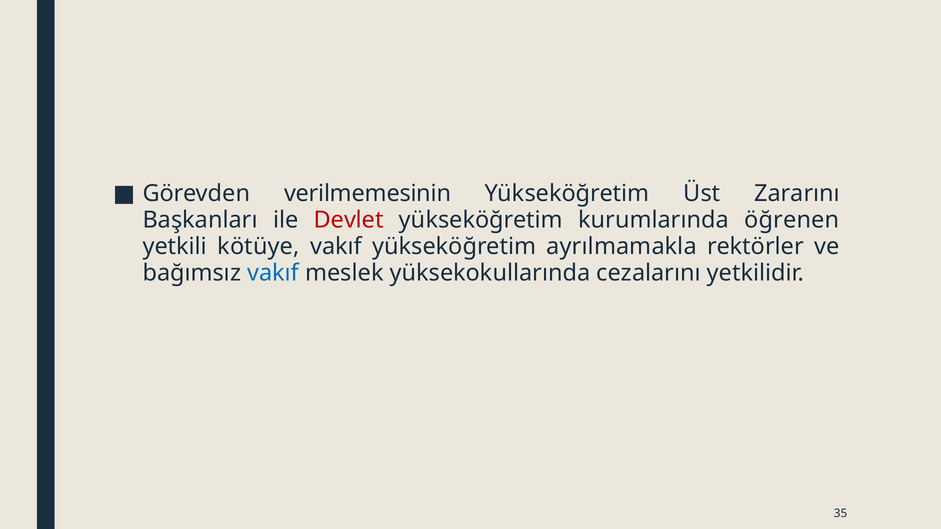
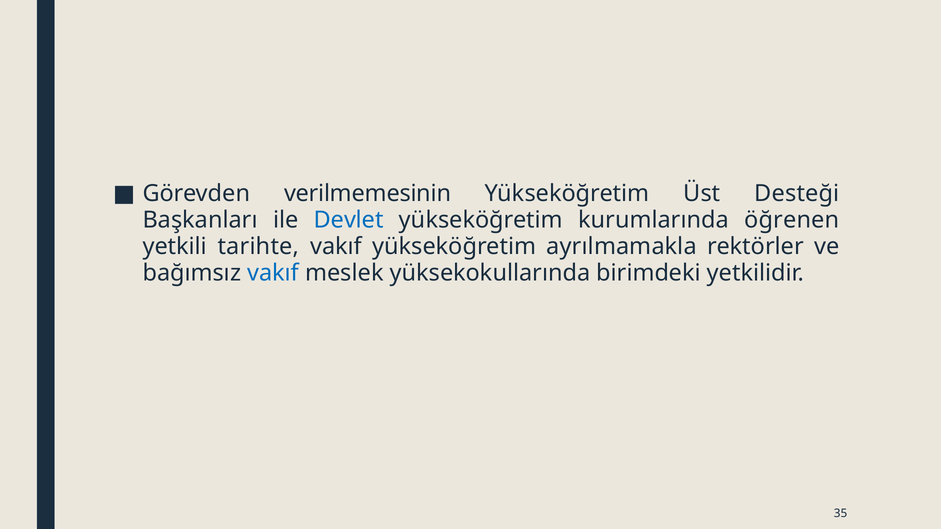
Zararını: Zararını -> Desteği (797, 193)
Devlet colour: red -> blue (349, 220)
kötüye: kötüye -> tarihte (258, 246)
cezalarını: cezalarını -> birimdeki (649, 273)
